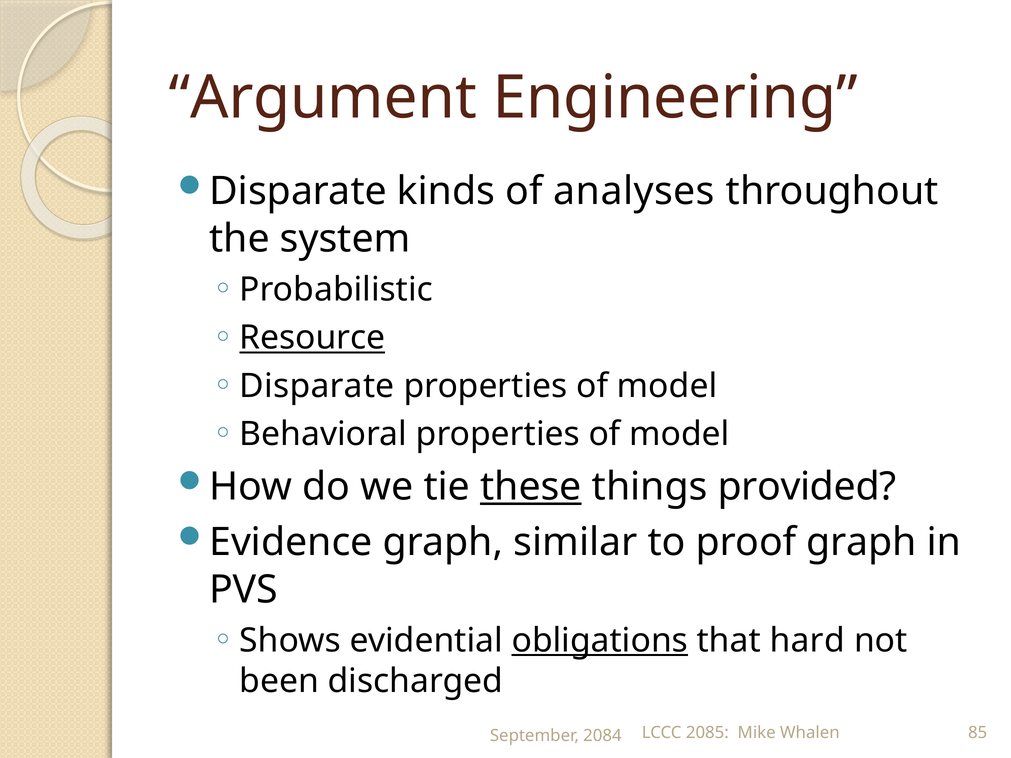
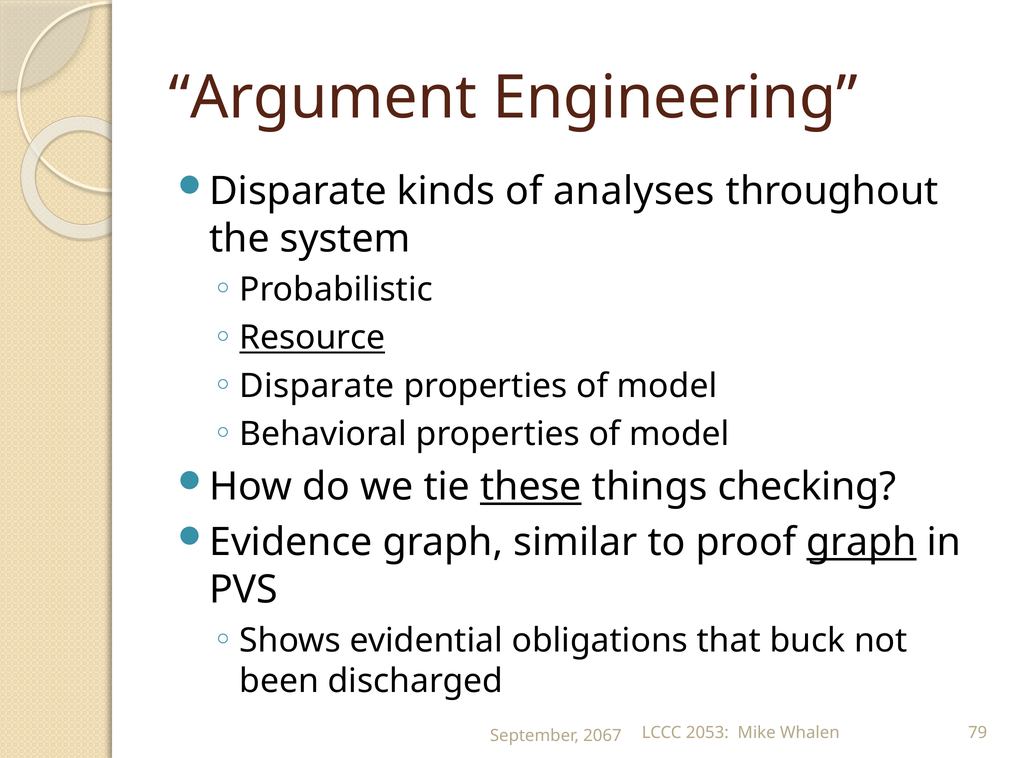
provided: provided -> checking (807, 487)
graph underline: none -> present (862, 543)
obligations underline: present -> none (600, 641)
hard: hard -> buck (807, 641)
2085: 2085 -> 2053 (707, 733)
85: 85 -> 79 (978, 733)
2084: 2084 -> 2067 (602, 736)
